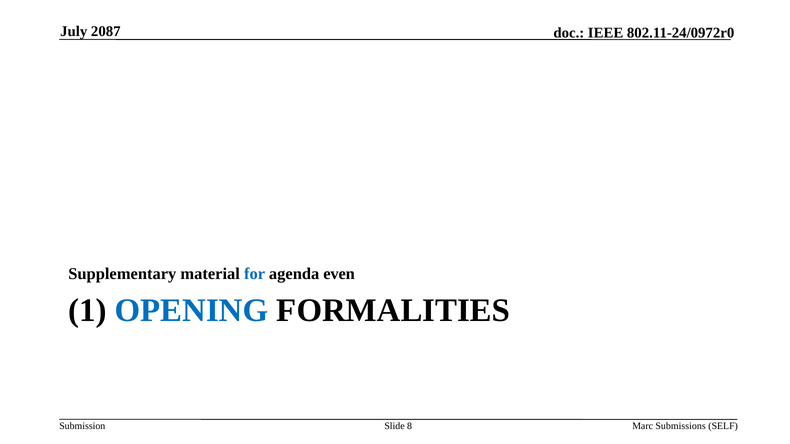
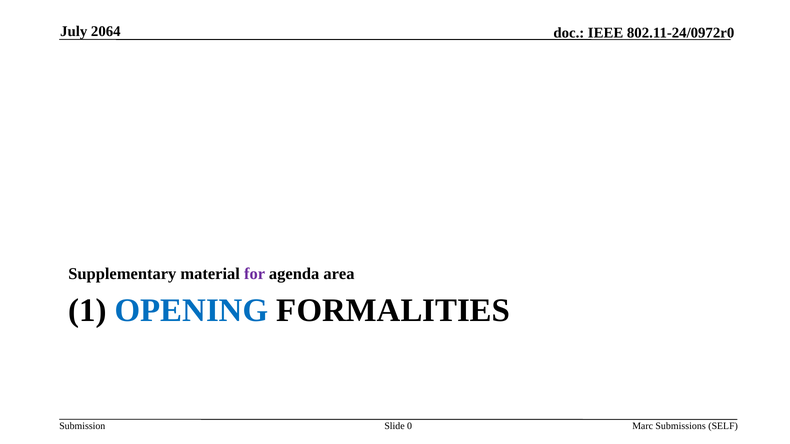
2087: 2087 -> 2064 (106, 31)
for colour: blue -> purple (255, 274)
even: even -> area (339, 274)
8: 8 -> 0 (410, 426)
